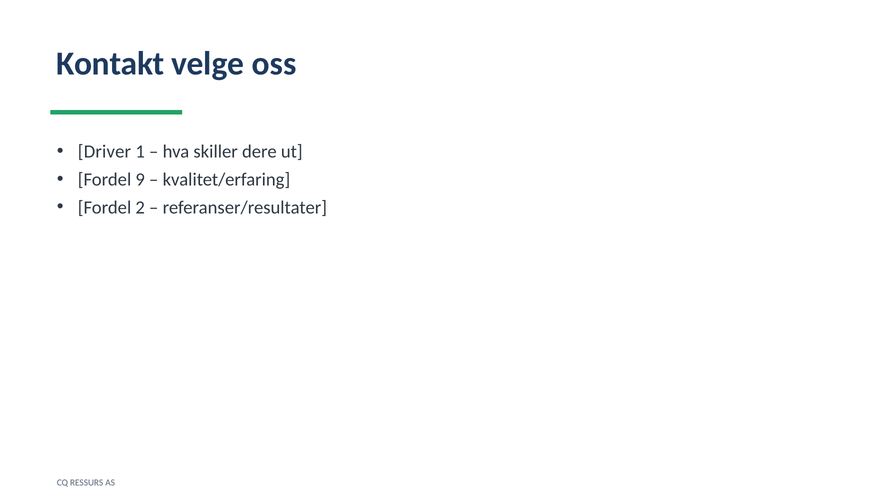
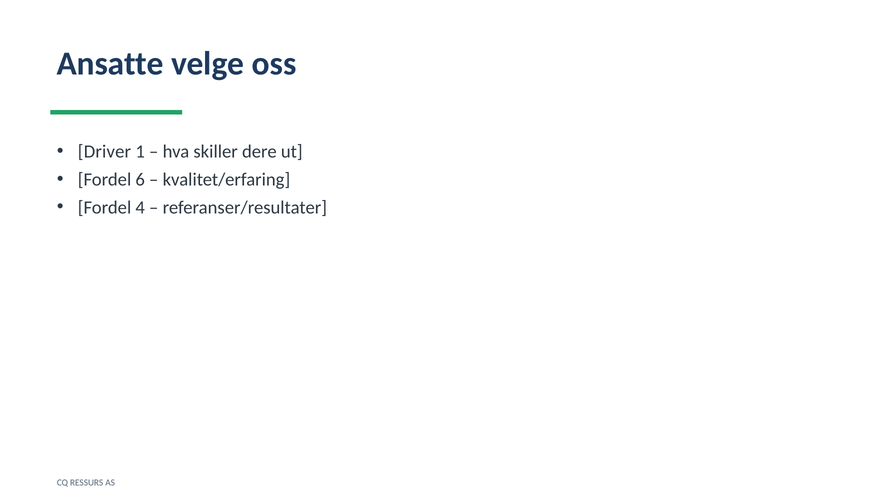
Kontakt: Kontakt -> Ansatte (110, 64)
9: 9 -> 6 (140, 179)
2: 2 -> 4 (140, 207)
